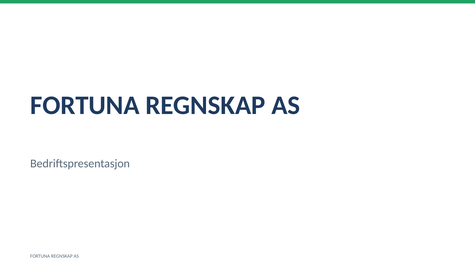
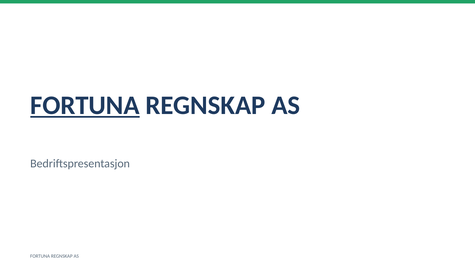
FORTUNA underline: none -> present (85, 105)
